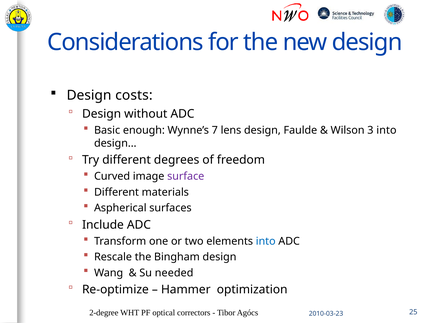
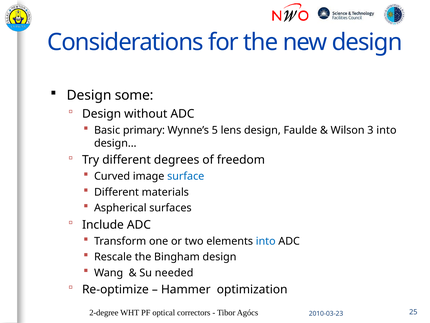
costs: costs -> some (134, 95)
enough: enough -> primary (144, 130)
7: 7 -> 5 (215, 130)
surface colour: purple -> blue (186, 176)
